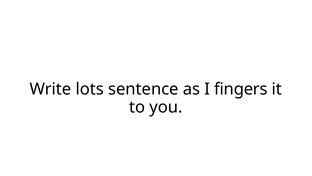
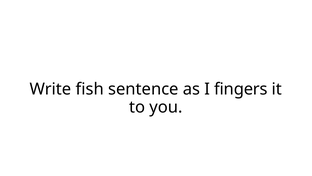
lots: lots -> fish (90, 89)
